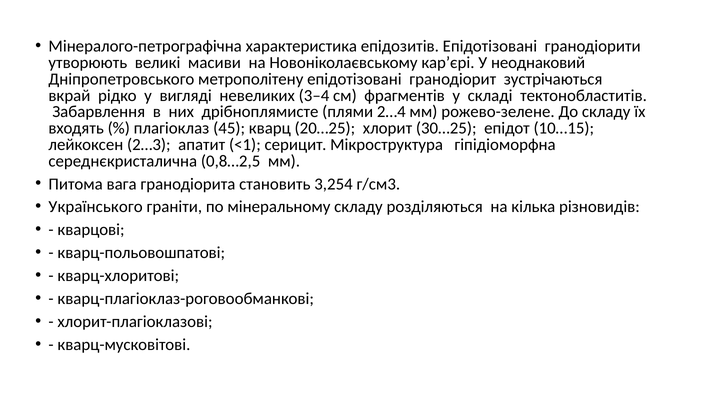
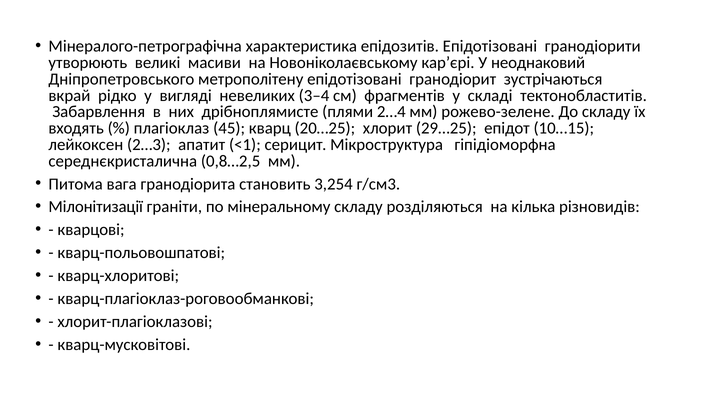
30…25: 30…25 -> 29…25 (446, 128)
Українського: Українського -> Мілонітизації (96, 207)
